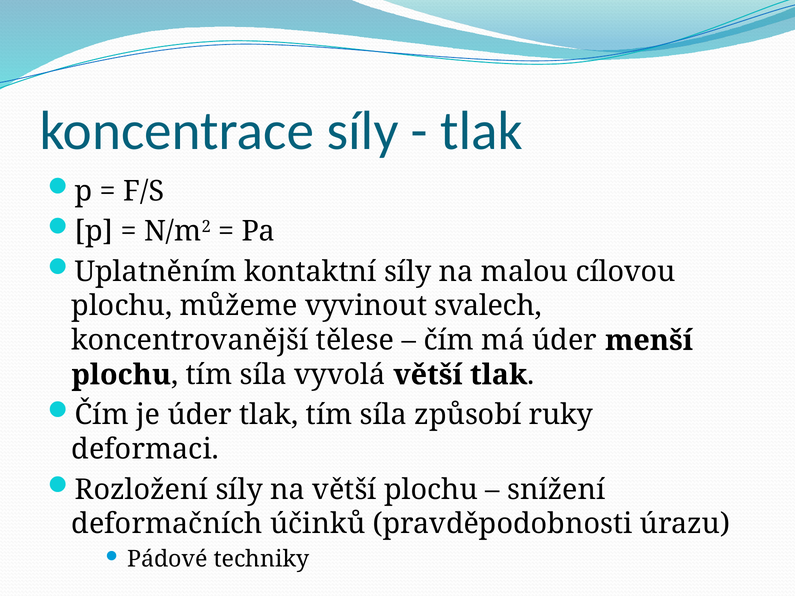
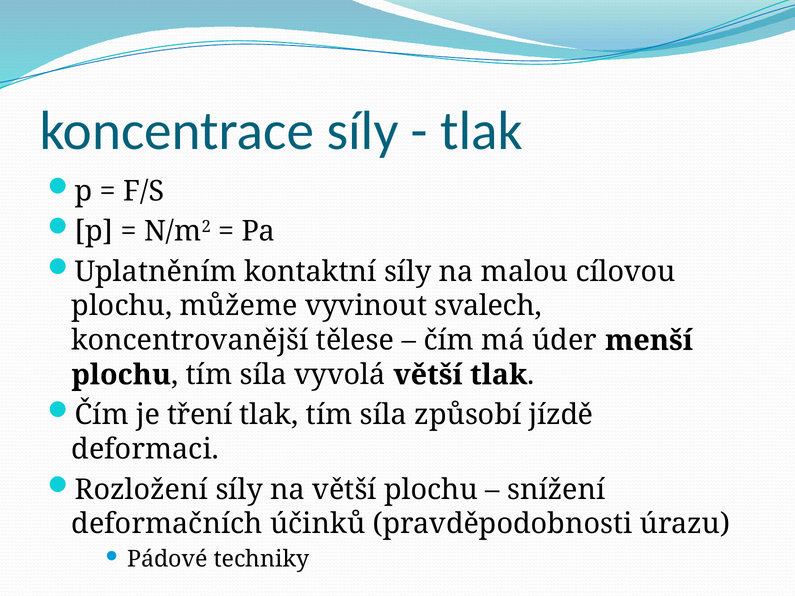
je úder: úder -> tření (200, 415)
ruky: ruky -> jízdě (561, 415)
